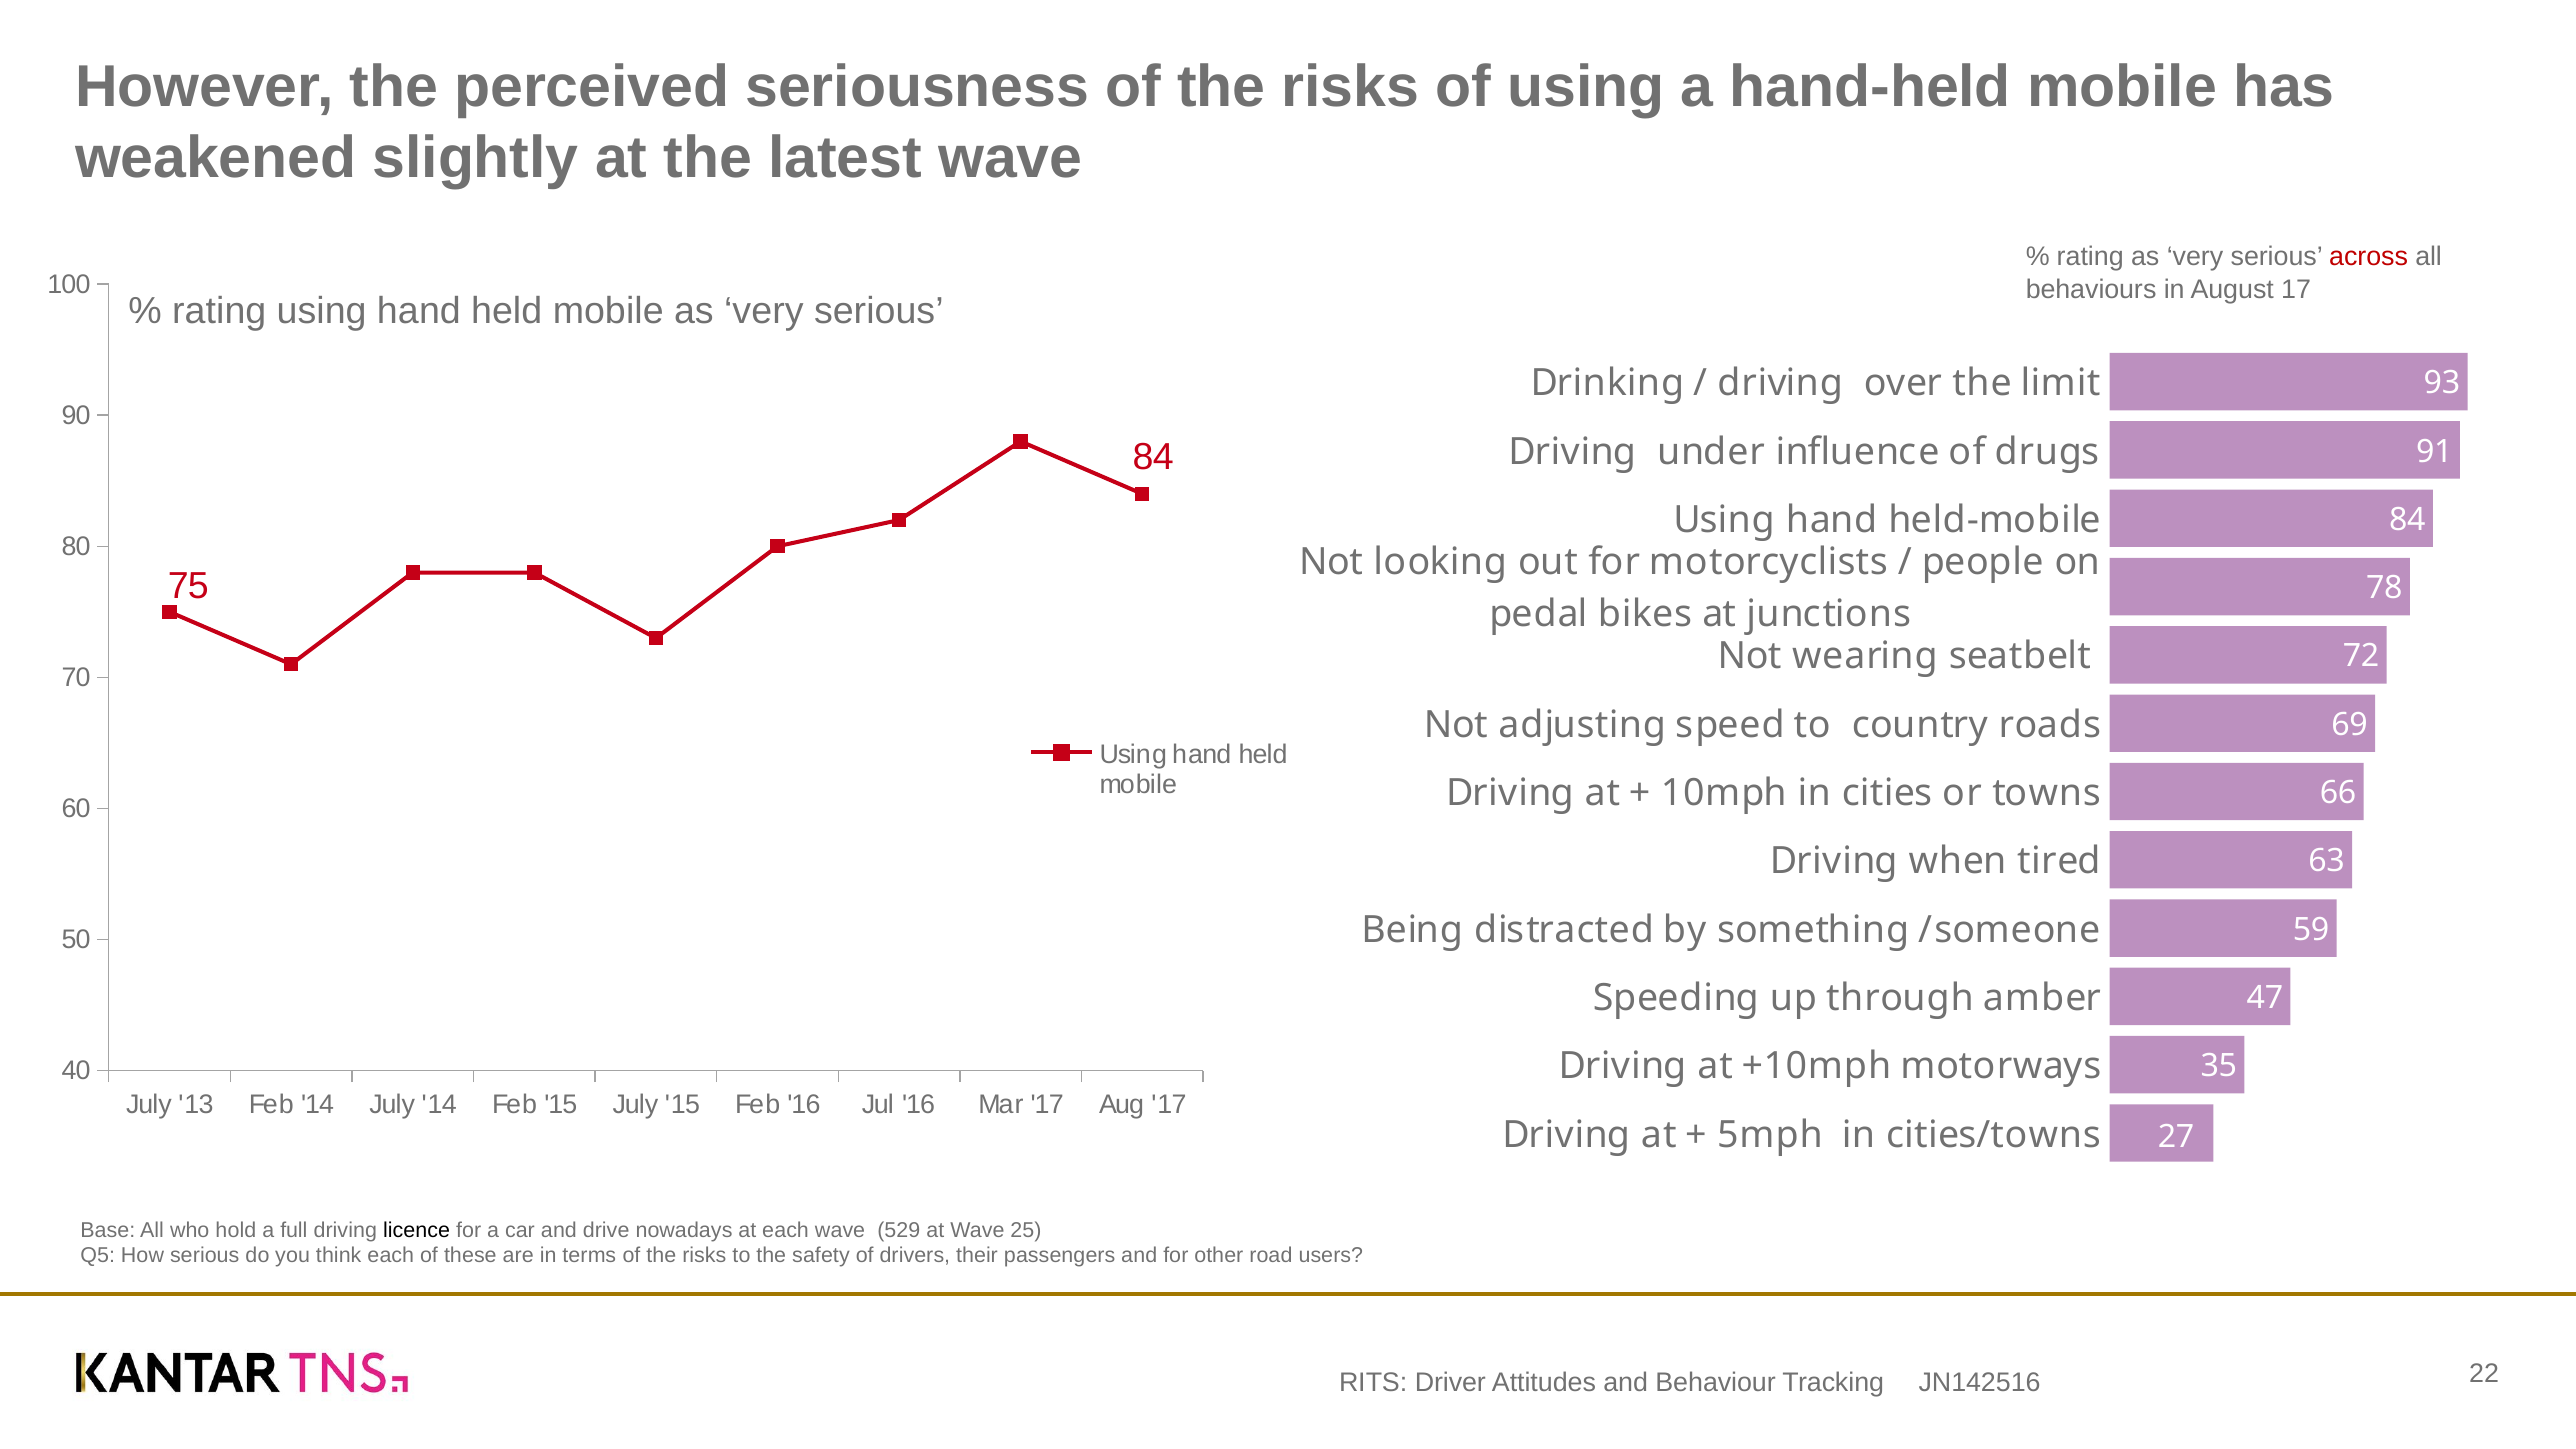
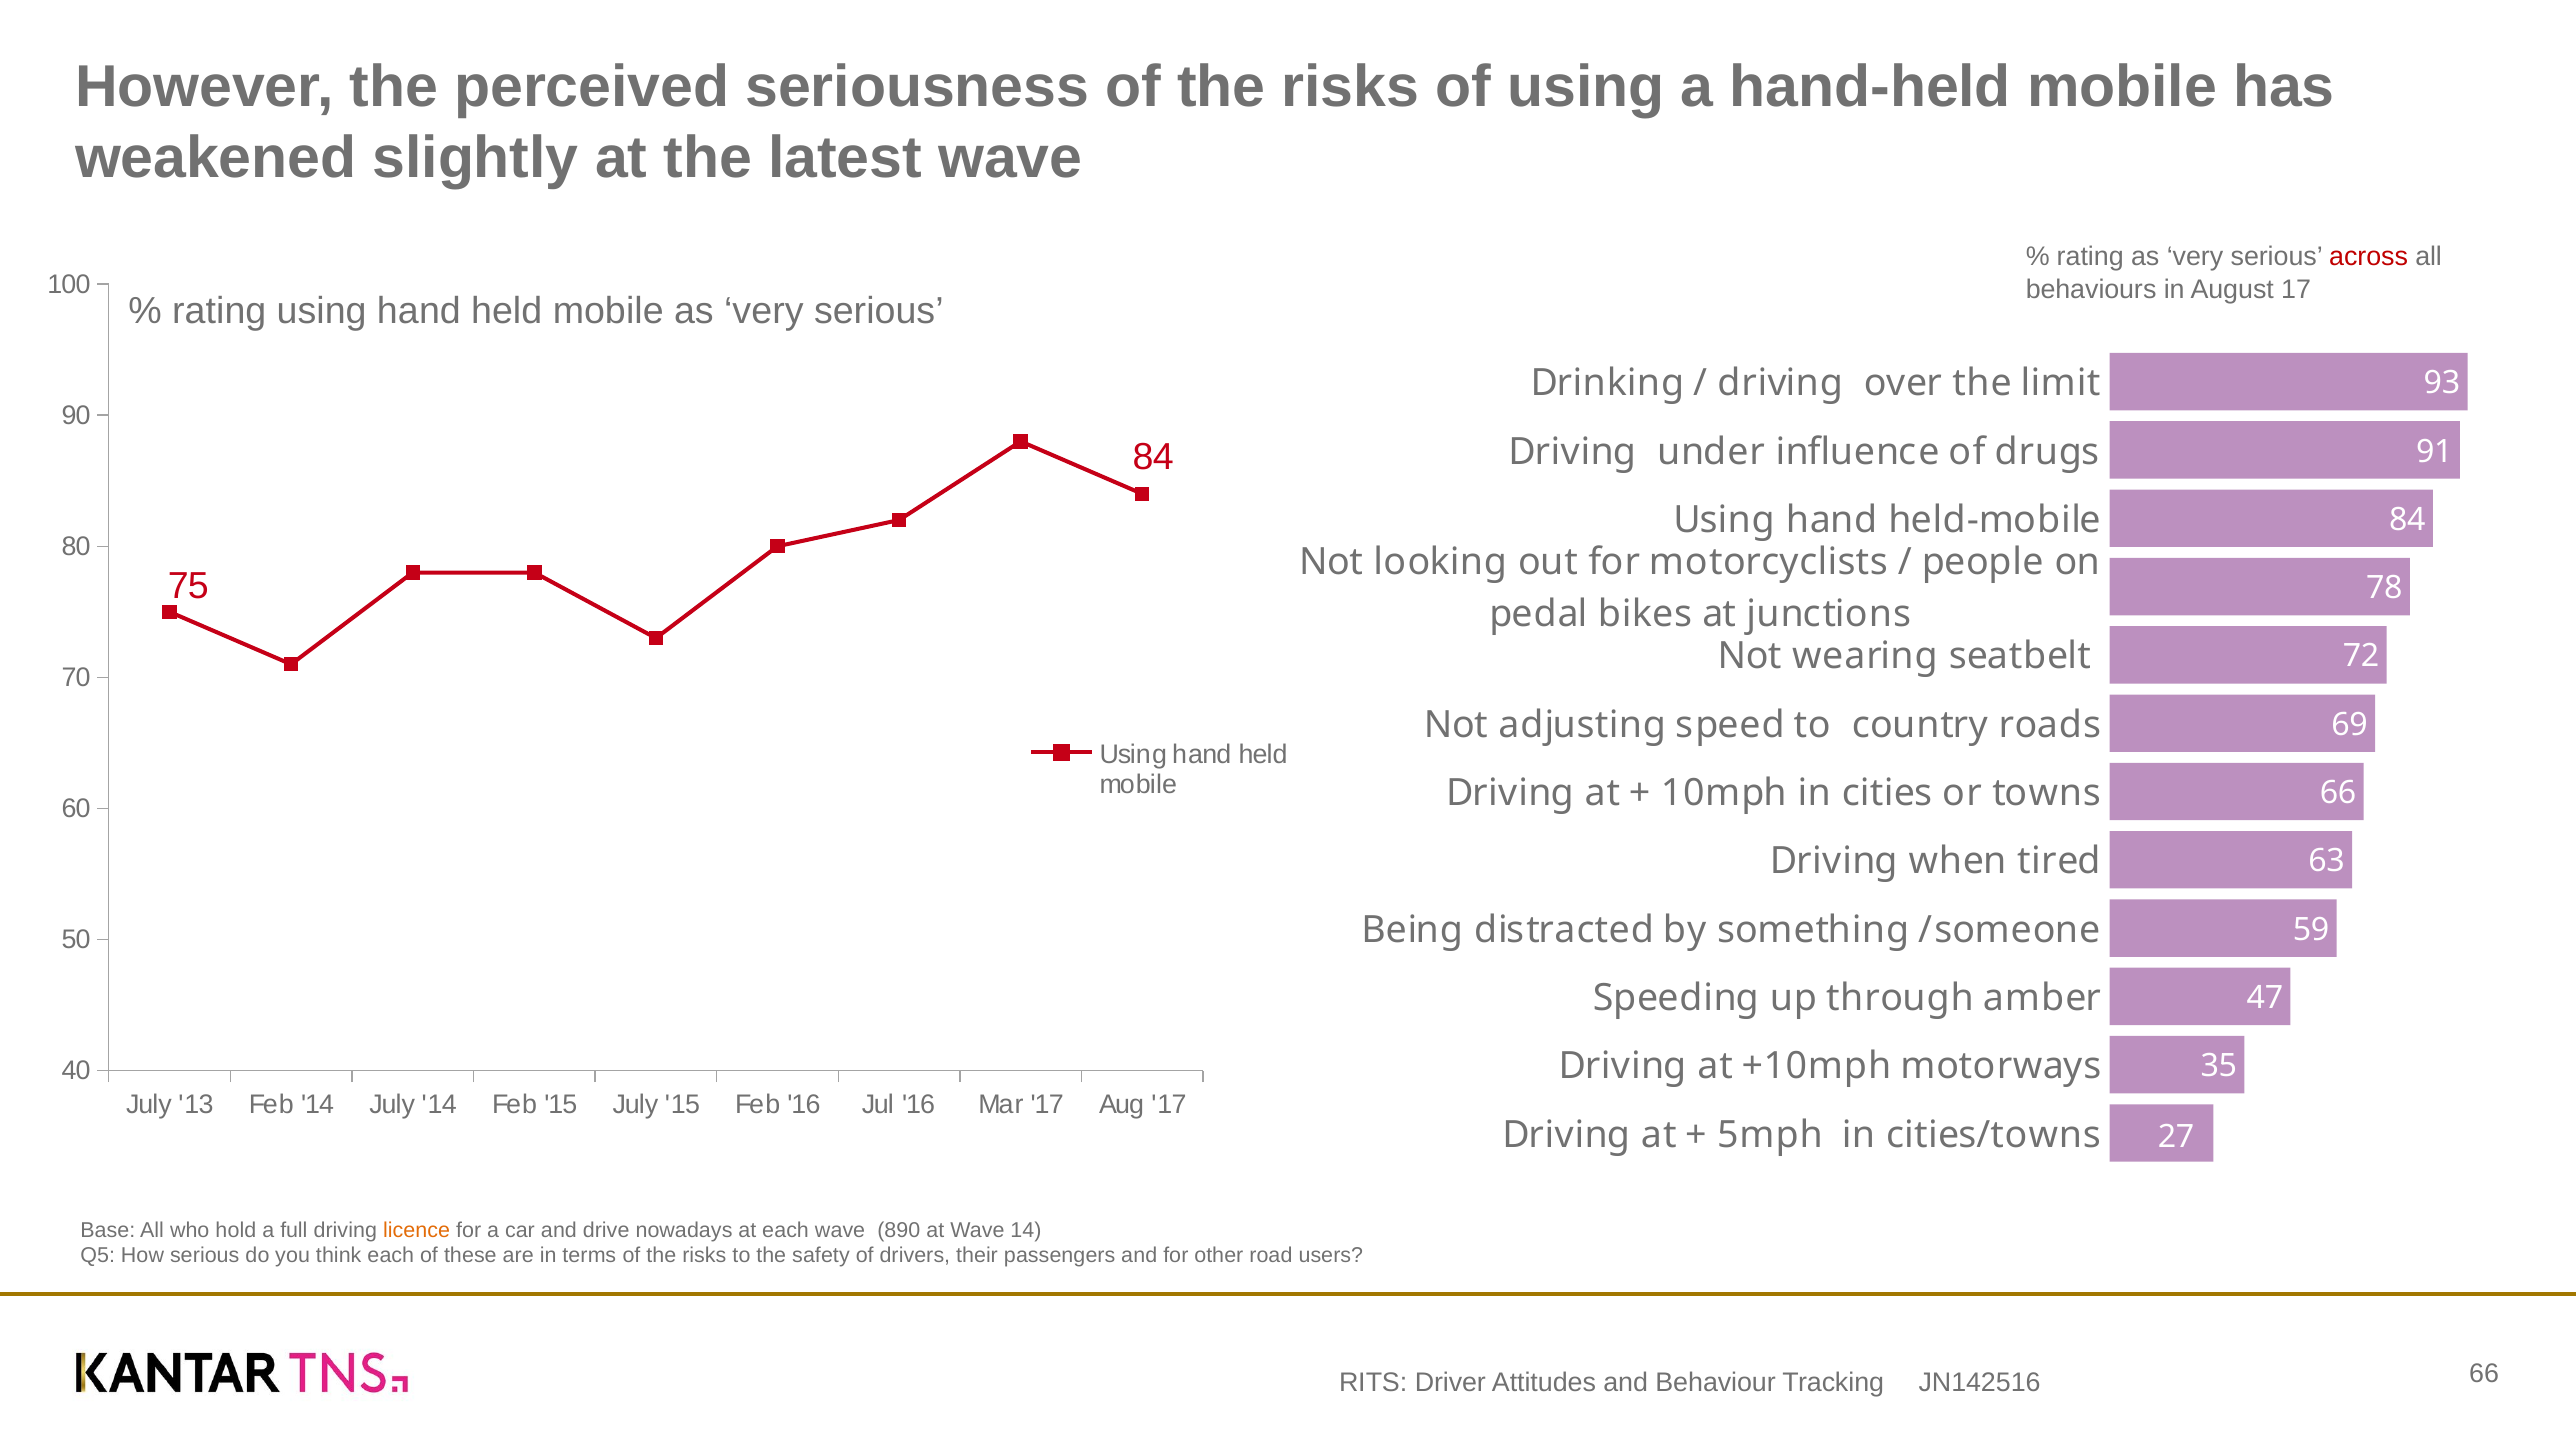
licence colour: black -> orange (417, 1230)
529: 529 -> 890 (899, 1230)
Wave 25: 25 -> 14 (1026, 1230)
22: 22 -> 66 (2484, 1374)
